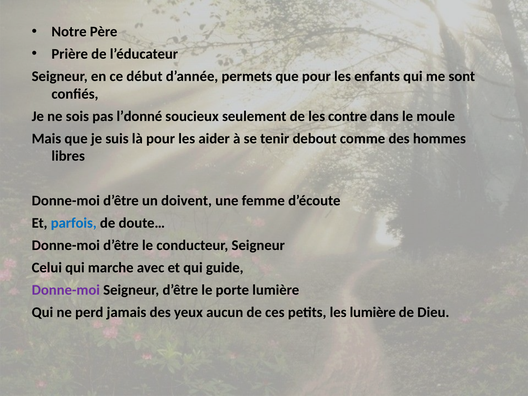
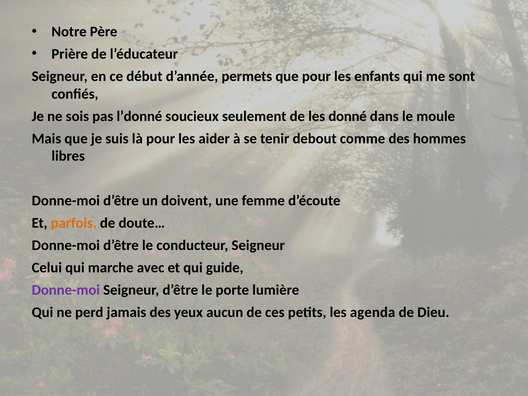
contre: contre -> donné (348, 116)
parfois colour: blue -> orange (74, 223)
les lumière: lumière -> agenda (373, 312)
